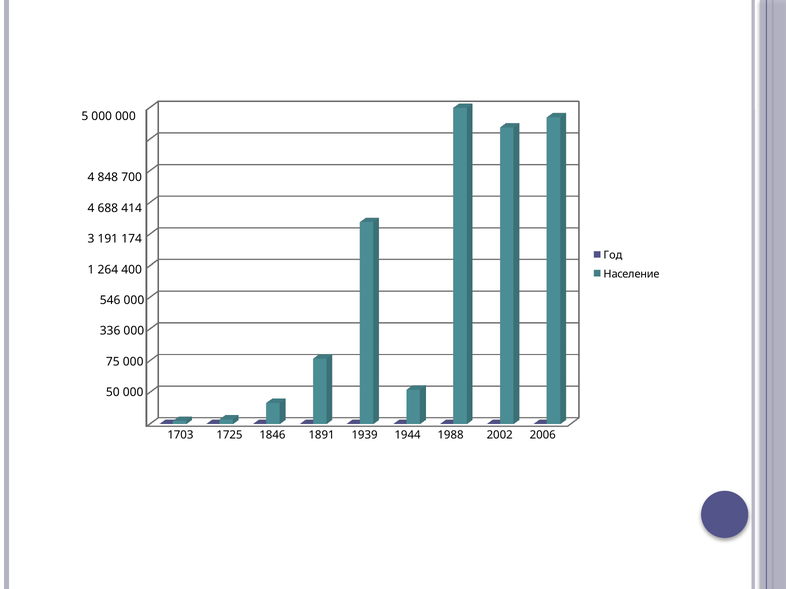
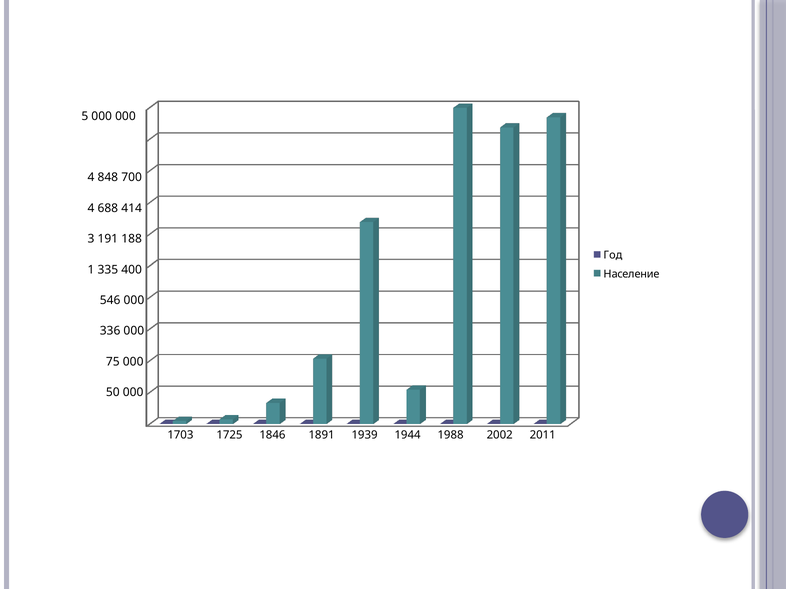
174: 174 -> 188 (132, 239)
264: 264 -> 335 (108, 270)
2006: 2006 -> 2011 (543, 435)
